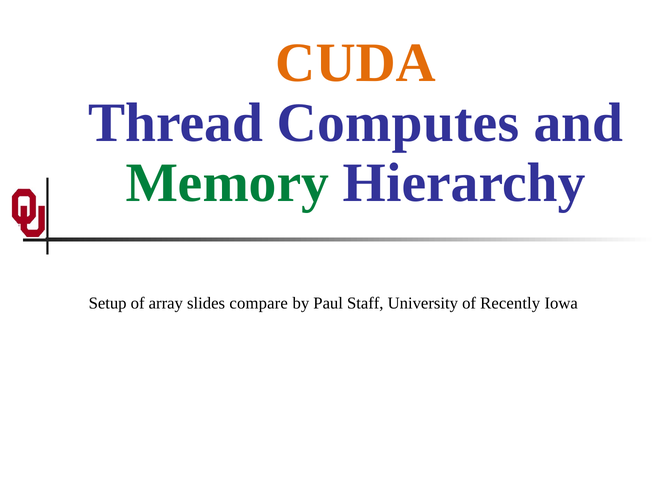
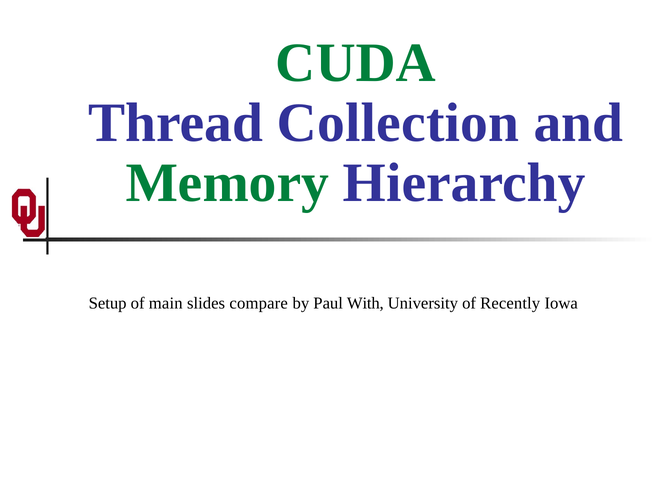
CUDA colour: orange -> green (356, 63)
Computes: Computes -> Collection (398, 123)
array: array -> main (166, 303)
Staff: Staff -> With (365, 303)
